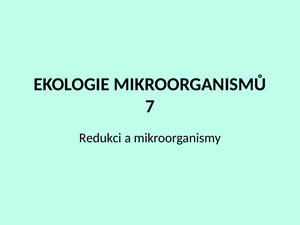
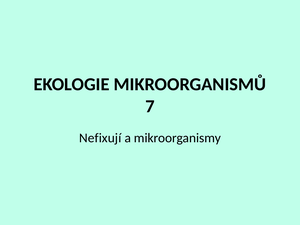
Redukci: Redukci -> Nefixují (100, 138)
